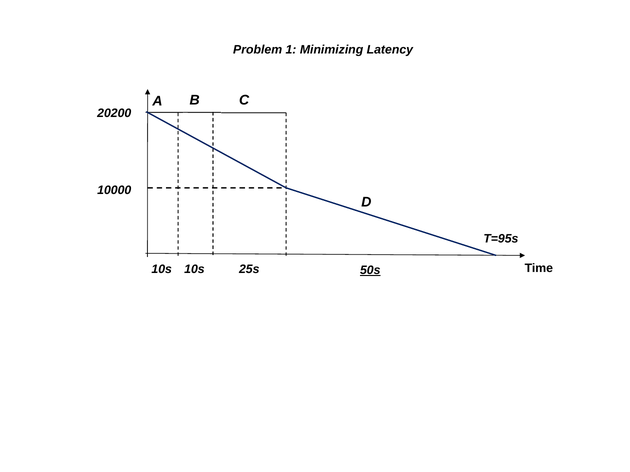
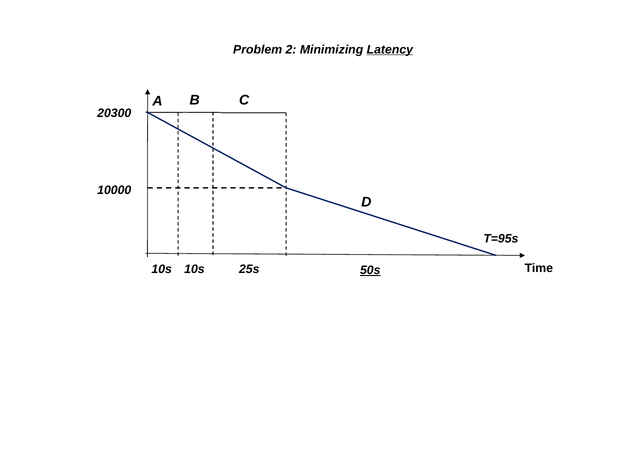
1: 1 -> 2 (291, 50)
Latency underline: none -> present (390, 50)
20200: 20200 -> 20300 (114, 114)
